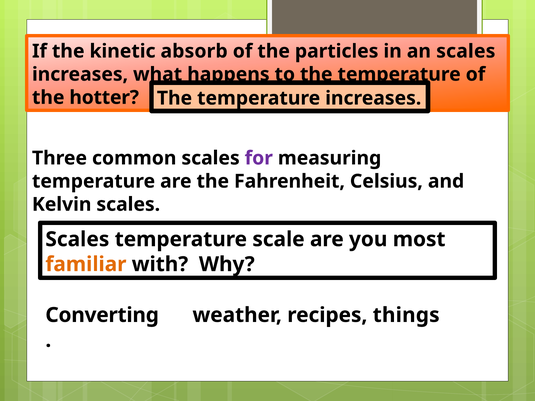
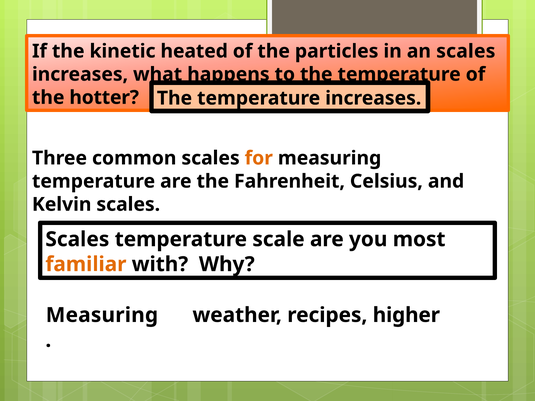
absorb: absorb -> heated (194, 51)
for colour: purple -> orange (259, 158)
Converting: Converting -> Measuring (102, 315)
things: things -> higher (406, 315)
